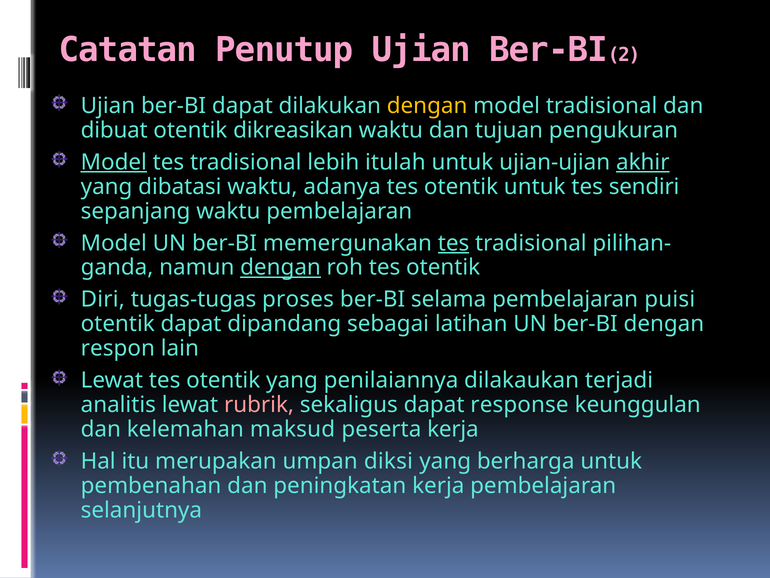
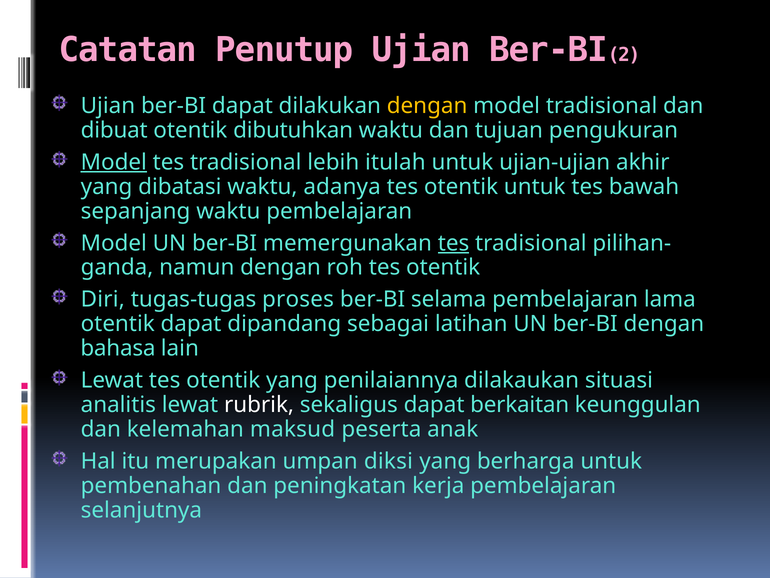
dikreasikan: dikreasikan -> dibutuhkan (293, 130)
akhir underline: present -> none (643, 162)
sendiri: sendiri -> bawah (644, 187)
dengan underline: present -> none (281, 267)
puisi: puisi -> lama (670, 299)
respon: respon -> bahasa (118, 348)
terjadi: terjadi -> situasi (619, 380)
rubrik colour: pink -> white (259, 404)
response: response -> berkaitan (520, 404)
peserta kerja: kerja -> anak (453, 429)
